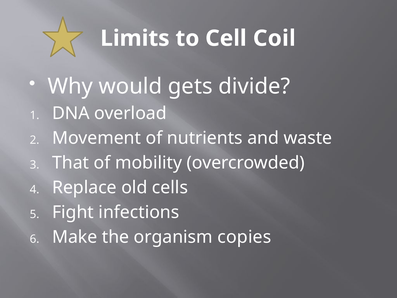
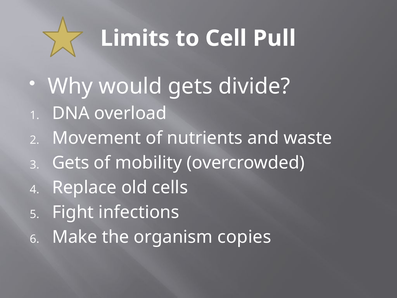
Coil: Coil -> Pull (274, 38)
That: That -> Gets (71, 163)
